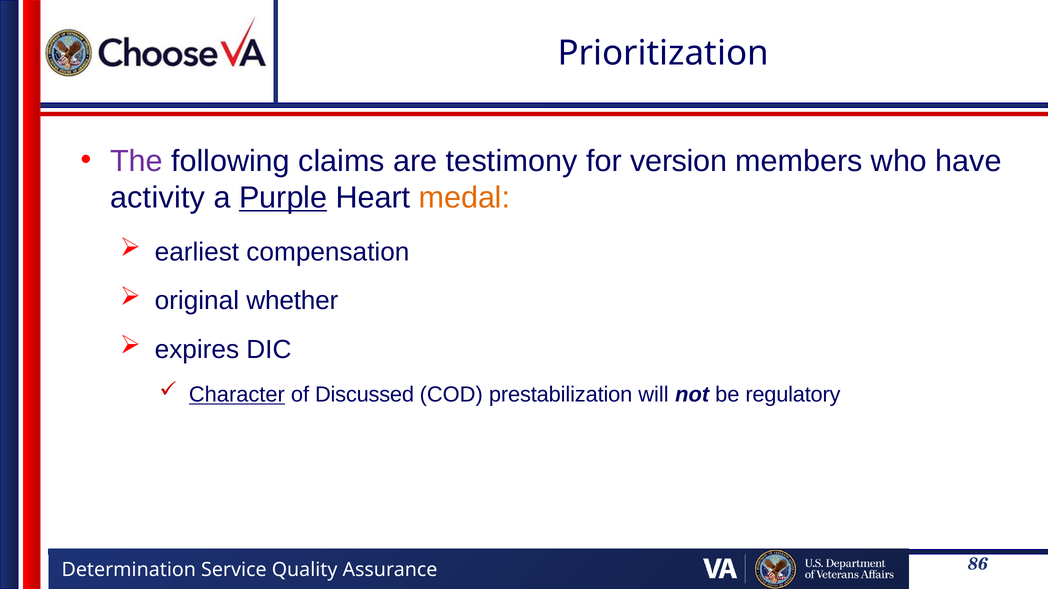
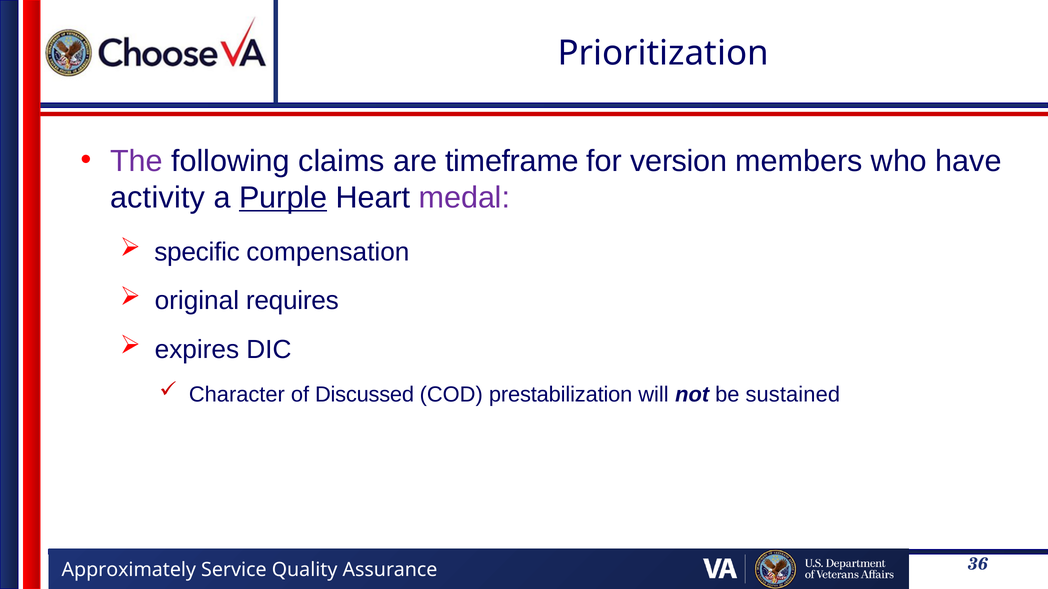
testimony: testimony -> timeframe (512, 161)
medal colour: orange -> purple (464, 198)
earliest: earliest -> specific (197, 252)
whether: whether -> requires (292, 301)
Character underline: present -> none (237, 395)
regulatory: regulatory -> sustained (793, 395)
Determination: Determination -> Approximately (129, 570)
86: 86 -> 36 (978, 564)
